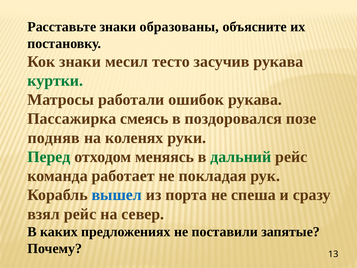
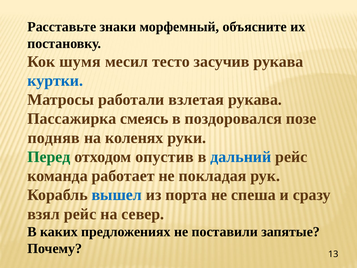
образованы: образованы -> морфемный (179, 27)
Кок знаки: знаки -> шумя (80, 62)
куртки colour: green -> blue (55, 81)
ошибок: ошибок -> взлетая (196, 100)
меняясь: меняясь -> опустив (165, 157)
дальний colour: green -> blue (241, 157)
